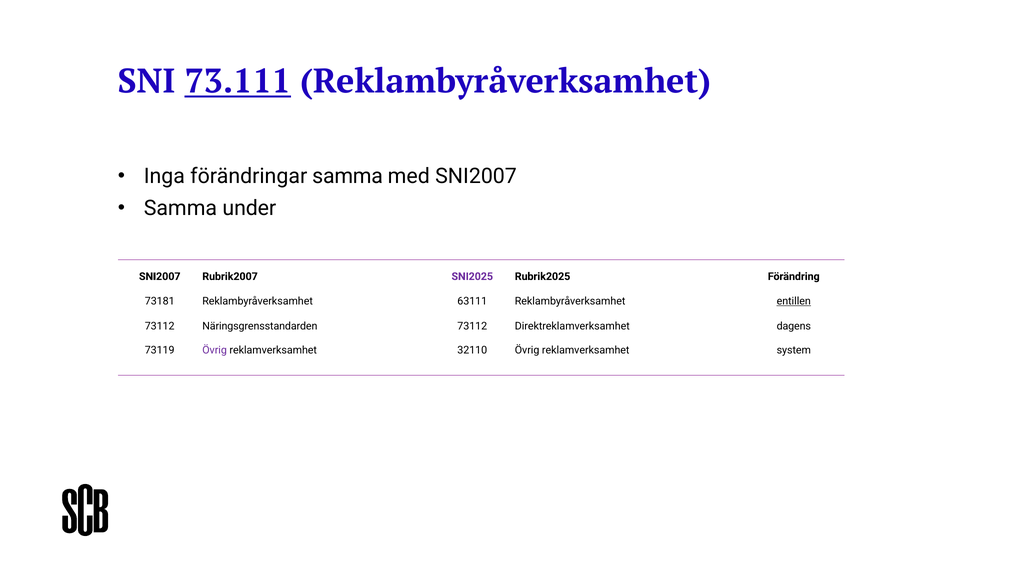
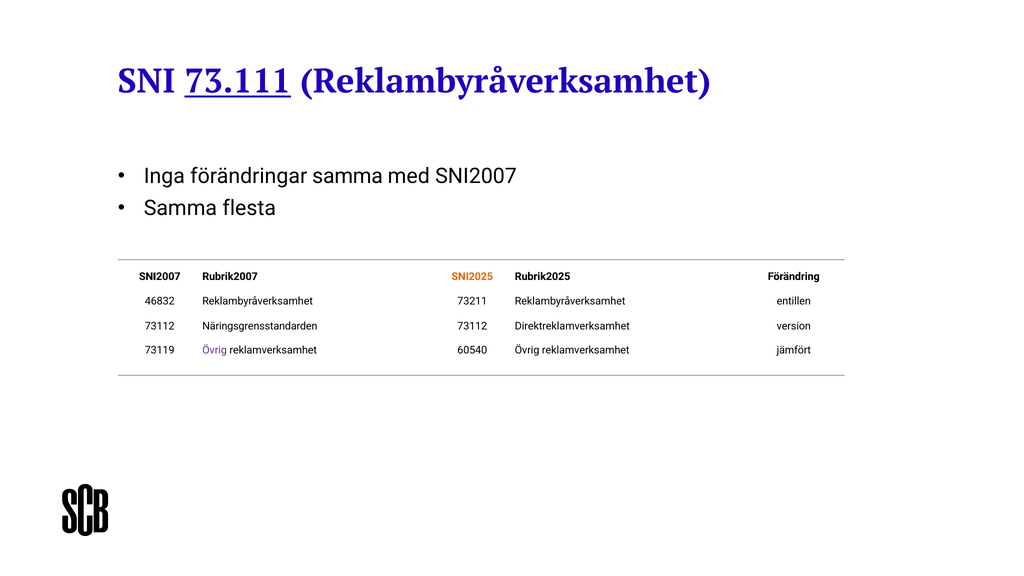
under: under -> flesta (249, 208)
SNI2025 colour: purple -> orange (472, 276)
73181: 73181 -> 46832 (160, 301)
63111: 63111 -> 73211 (472, 301)
entillen underline: present -> none (794, 301)
dagens: dagens -> version (794, 326)
32110: 32110 -> 60540 (472, 350)
system: system -> jämfört (794, 350)
